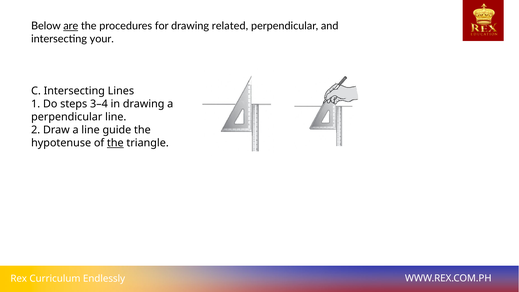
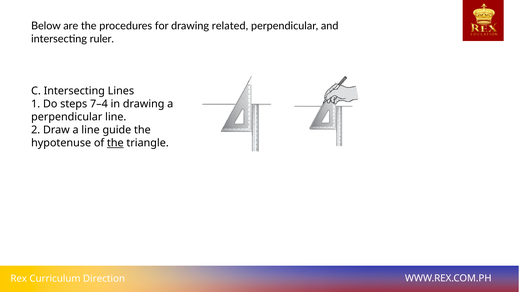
are underline: present -> none (71, 26)
your: your -> ruler (102, 39)
3–4: 3–4 -> 7–4 (99, 104)
Endlessly: Endlessly -> Direction (104, 279)
